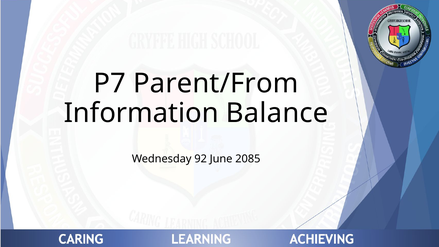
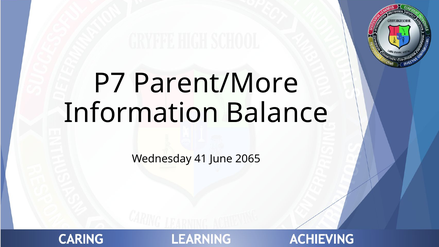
Parent/From: Parent/From -> Parent/More (216, 83)
92: 92 -> 41 (201, 159)
2085: 2085 -> 2065 (248, 159)
